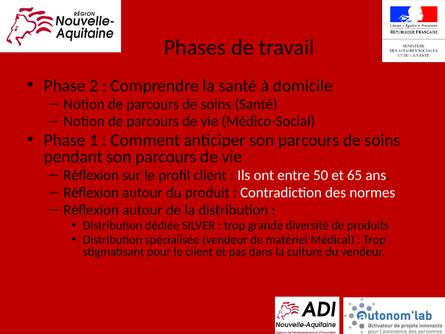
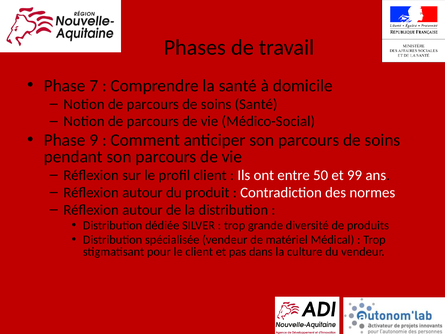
2: 2 -> 7 (94, 86)
1: 1 -> 9 (94, 140)
65: 65 -> 99 (355, 175)
